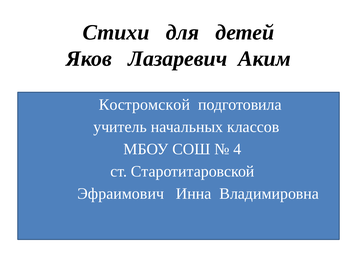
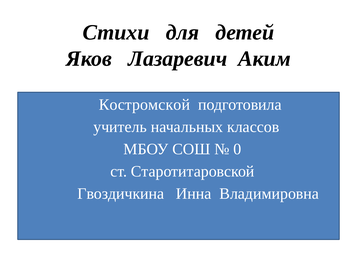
4: 4 -> 0 (237, 149)
Эфраимович: Эфраимович -> Гвоздичкина (121, 194)
